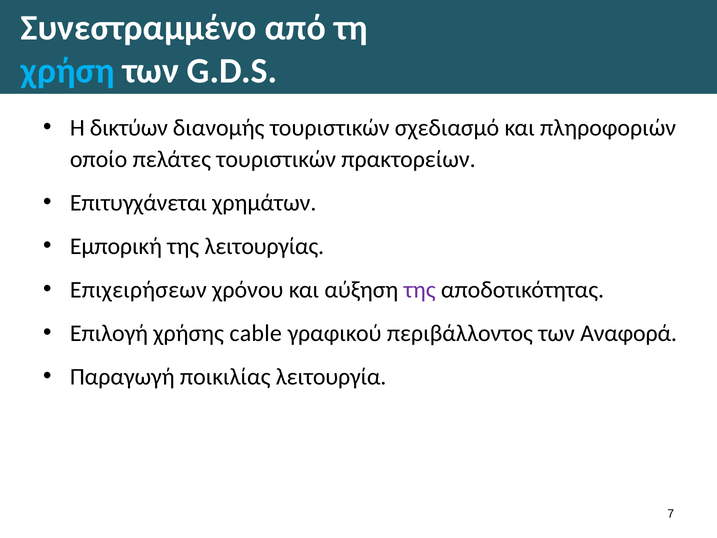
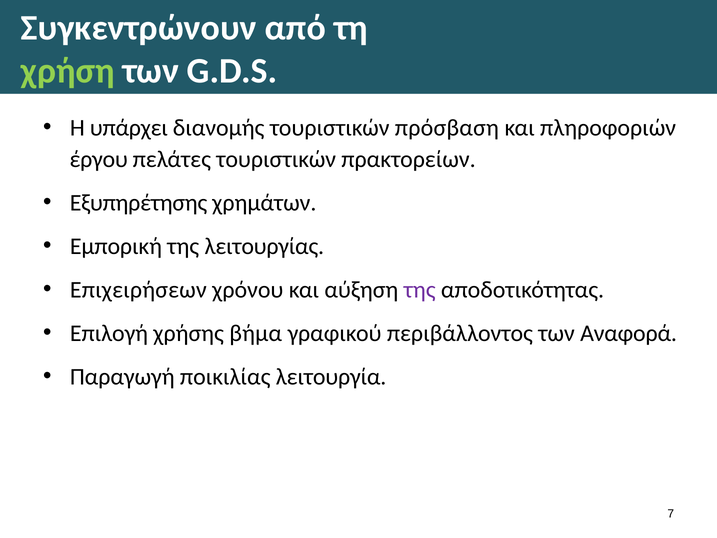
Συνεστραμμένο: Συνεστραμμένο -> Συγκεντρώνουν (139, 28)
χρήση colour: light blue -> light green (68, 71)
δικτύων: δικτύων -> υπάρχει (129, 128)
σχεδιασμό: σχεδιασμό -> πρόσβαση (447, 128)
οποίο: οποίο -> έργου (99, 159)
Επιτυγχάνεται: Επιτυγχάνεται -> Εξυπηρέτησης (139, 203)
cable: cable -> βήμα (256, 333)
